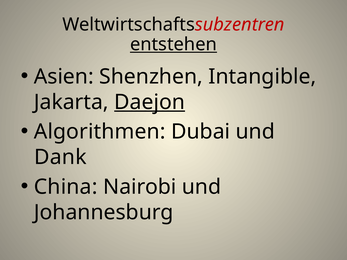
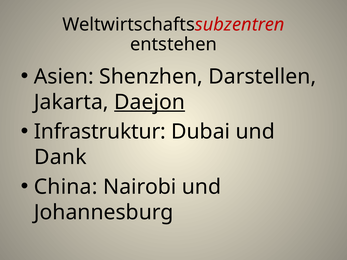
entstehen underline: present -> none (173, 44)
Intangible: Intangible -> Darstellen (262, 77)
Algorithmen: Algorithmen -> Infrastruktur (100, 132)
